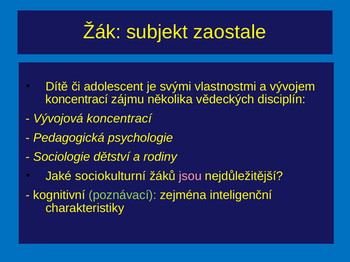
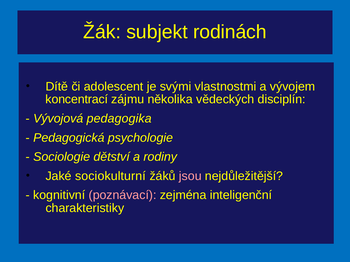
zaostale: zaostale -> rodinách (230, 32)
Vývojová koncentrací: koncentrací -> pedagogika (119, 119)
poznávací colour: light green -> pink (123, 195)
